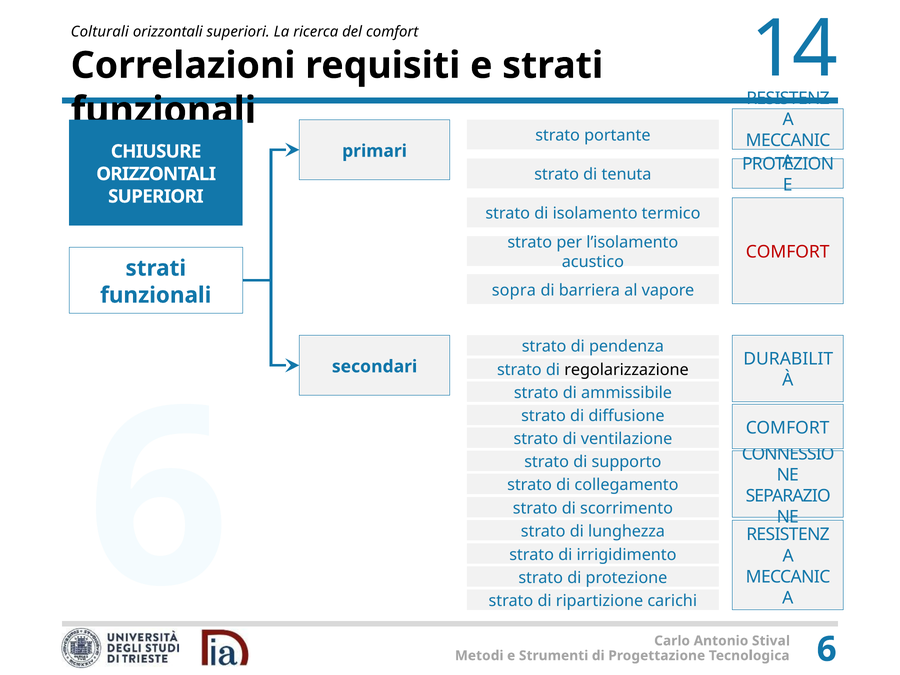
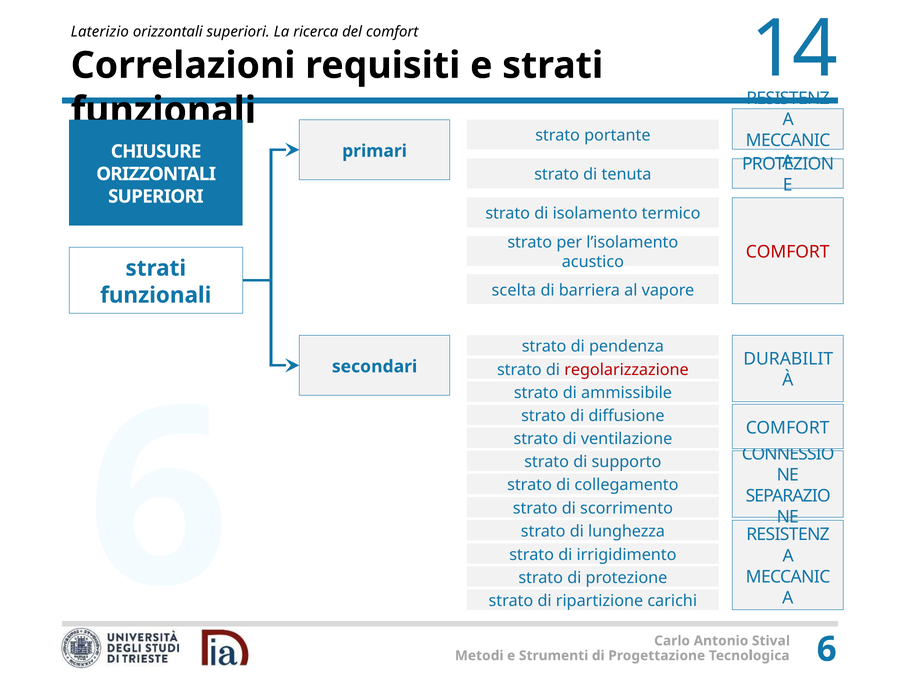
Colturali: Colturali -> Laterizio (100, 32)
sopra: sopra -> scelta (514, 290)
regolarizzazione colour: black -> red (627, 370)
